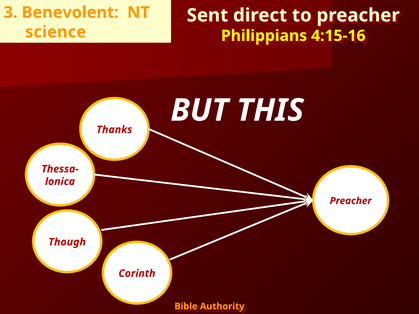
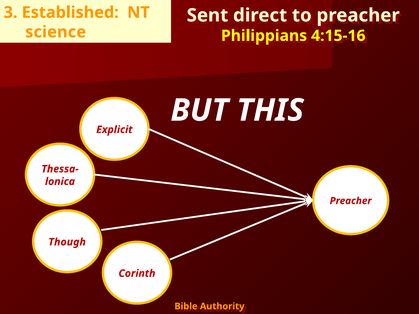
Benevolent: Benevolent -> Established (70, 12)
Thanks: Thanks -> Explicit (114, 130)
